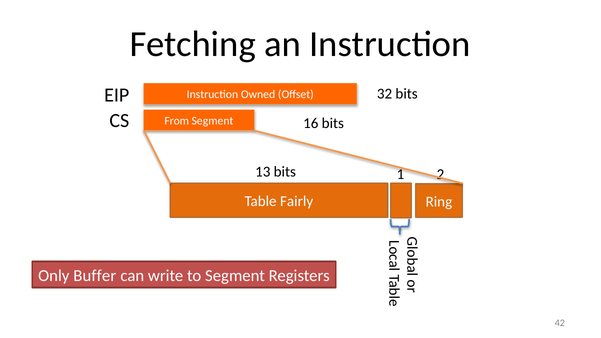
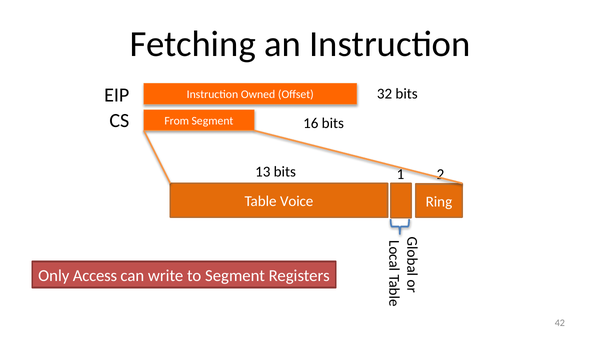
Fairly: Fairly -> Voice (297, 201)
Buffer: Buffer -> Access (95, 276)
